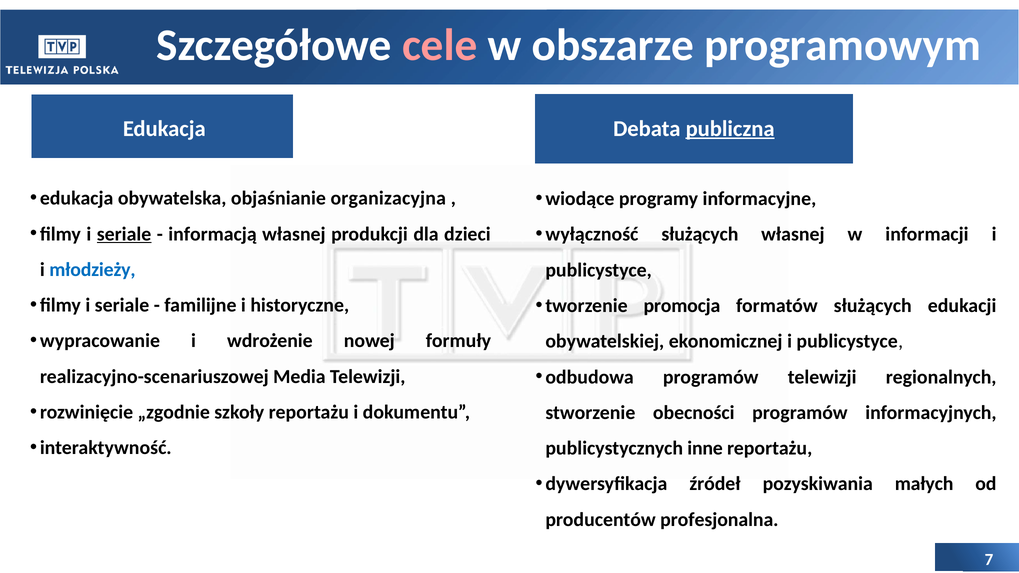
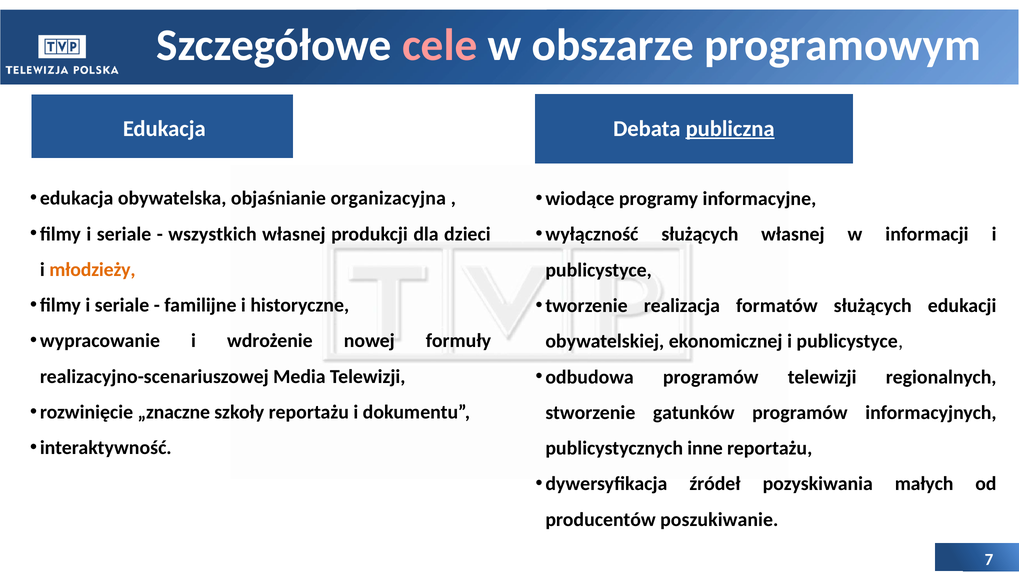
seriale underline: present -> none (124, 234)
informacją: informacją -> wszystkich (212, 234)
młodzieży colour: blue -> orange (92, 270)
promocja: promocja -> realizacja (682, 306)
„zgodnie: „zgodnie -> „znaczne (174, 412)
obecności: obecności -> gatunków (694, 413)
profesjonalna: profesjonalna -> poszukiwanie (719, 520)
